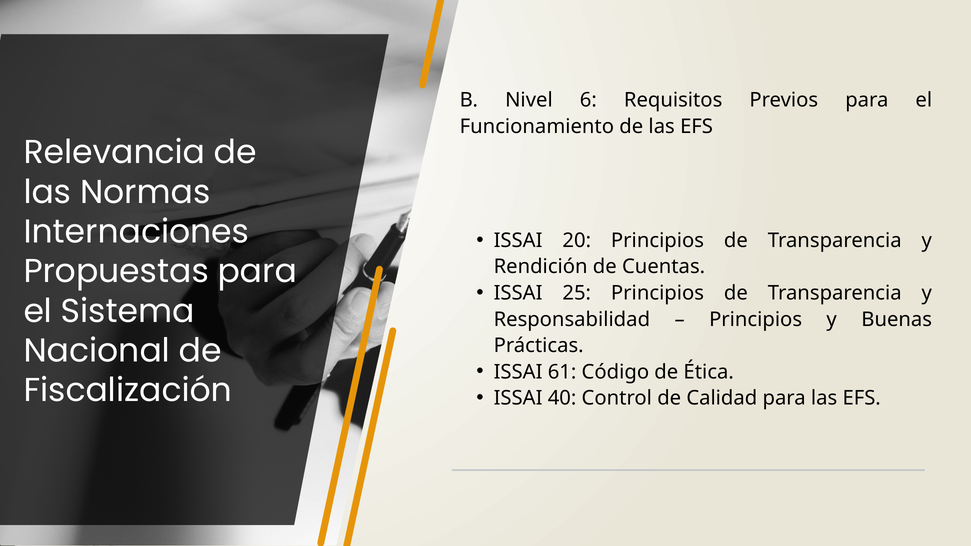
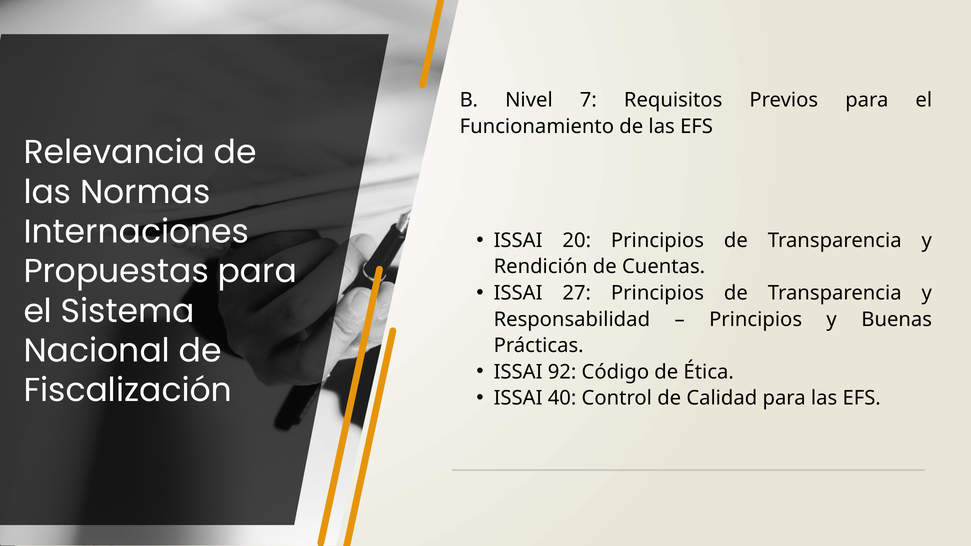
6: 6 -> 7 (588, 100)
25: 25 -> 27 (577, 293)
61: 61 -> 92 (562, 372)
